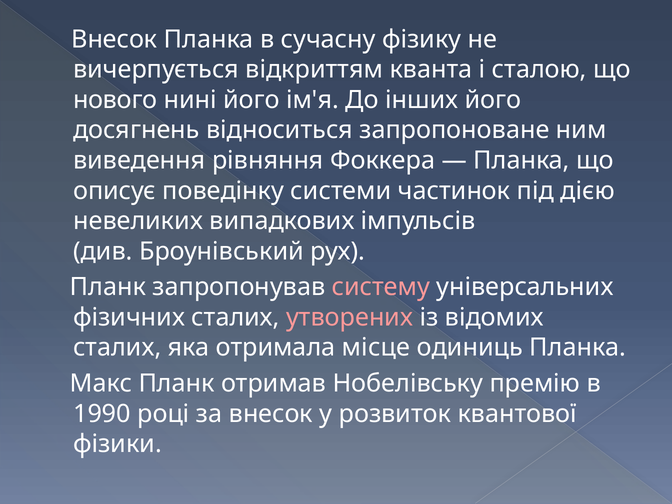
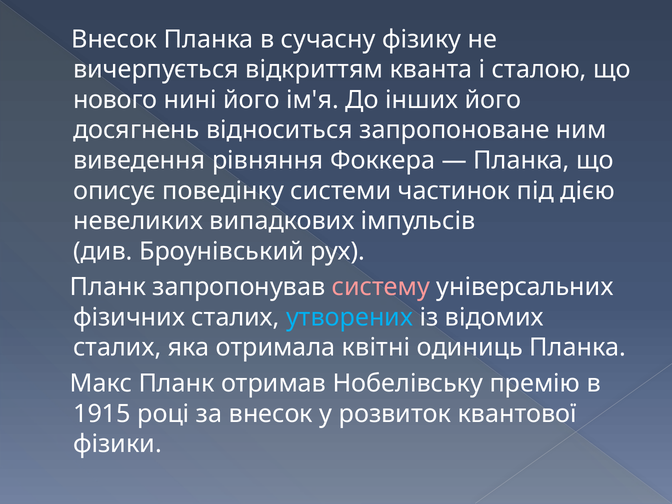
утворених colour: pink -> light blue (350, 317)
місце: місце -> квітні (376, 348)
1990: 1990 -> 1915 (102, 414)
